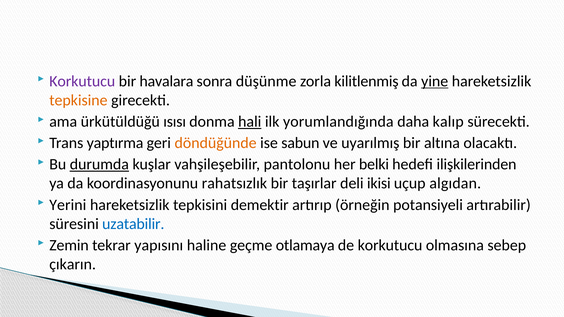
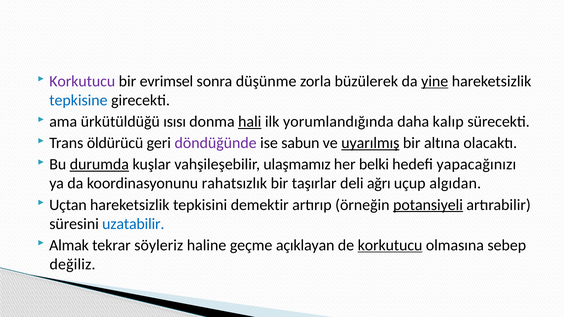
havalara: havalara -> evrimsel (166, 81)
kilitlenmiş: kilitlenmiş -> büzülerek (366, 81)
tepkisine colour: orange -> blue (78, 100)
yaptırma: yaptırma -> öldürücü (115, 143)
döndüğünde colour: orange -> purple (216, 143)
uyarılmış underline: none -> present (370, 143)
pantolonu: pantolonu -> ulaşmamız (297, 164)
ilişkilerinden: ilişkilerinden -> yapacağınızı (476, 164)
ikisi: ikisi -> ağrı (379, 184)
Yerini: Yerini -> Uçtan (68, 205)
potansiyeli underline: none -> present (428, 205)
Zemin: Zemin -> Almak (69, 245)
yapısını: yapısını -> söyleriz (159, 245)
otlamaya: otlamaya -> açıklayan (305, 245)
korkutucu underline: none -> present (390, 245)
çıkarın: çıkarın -> değiliz (73, 264)
